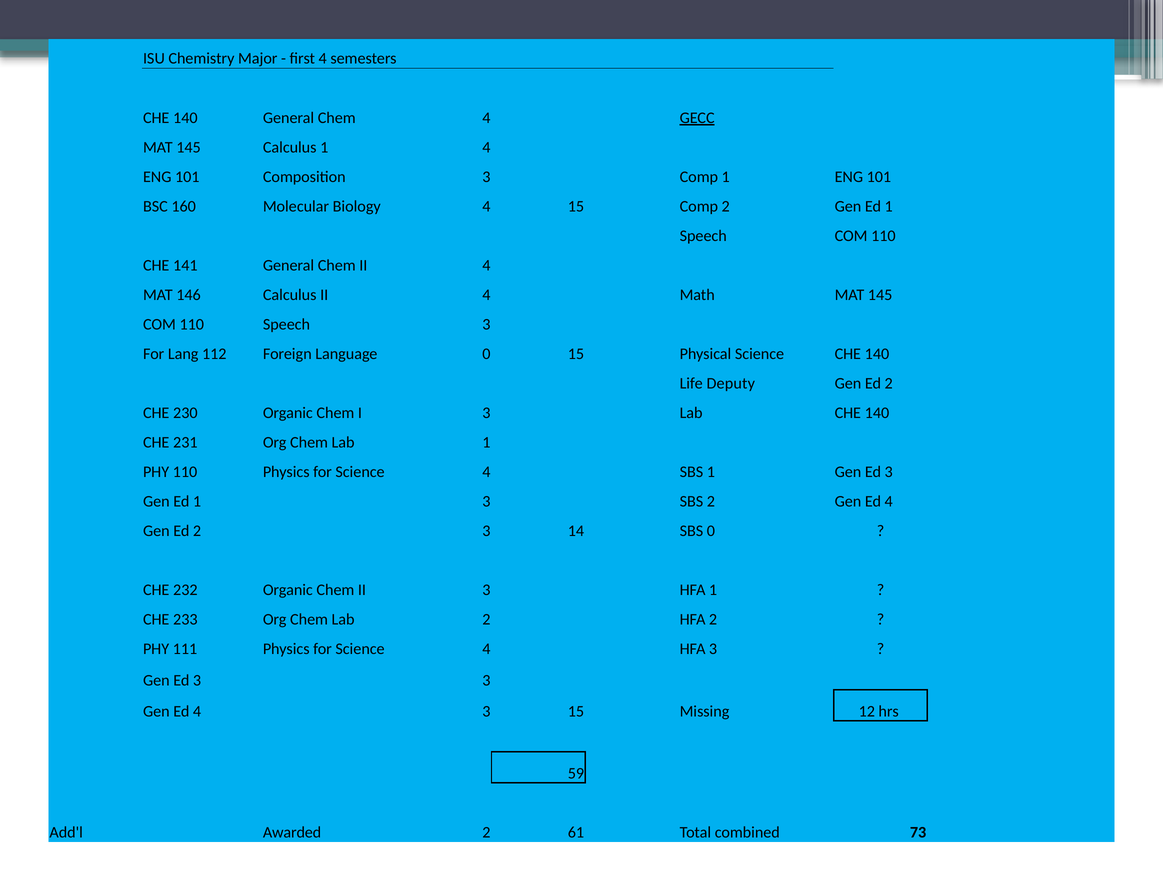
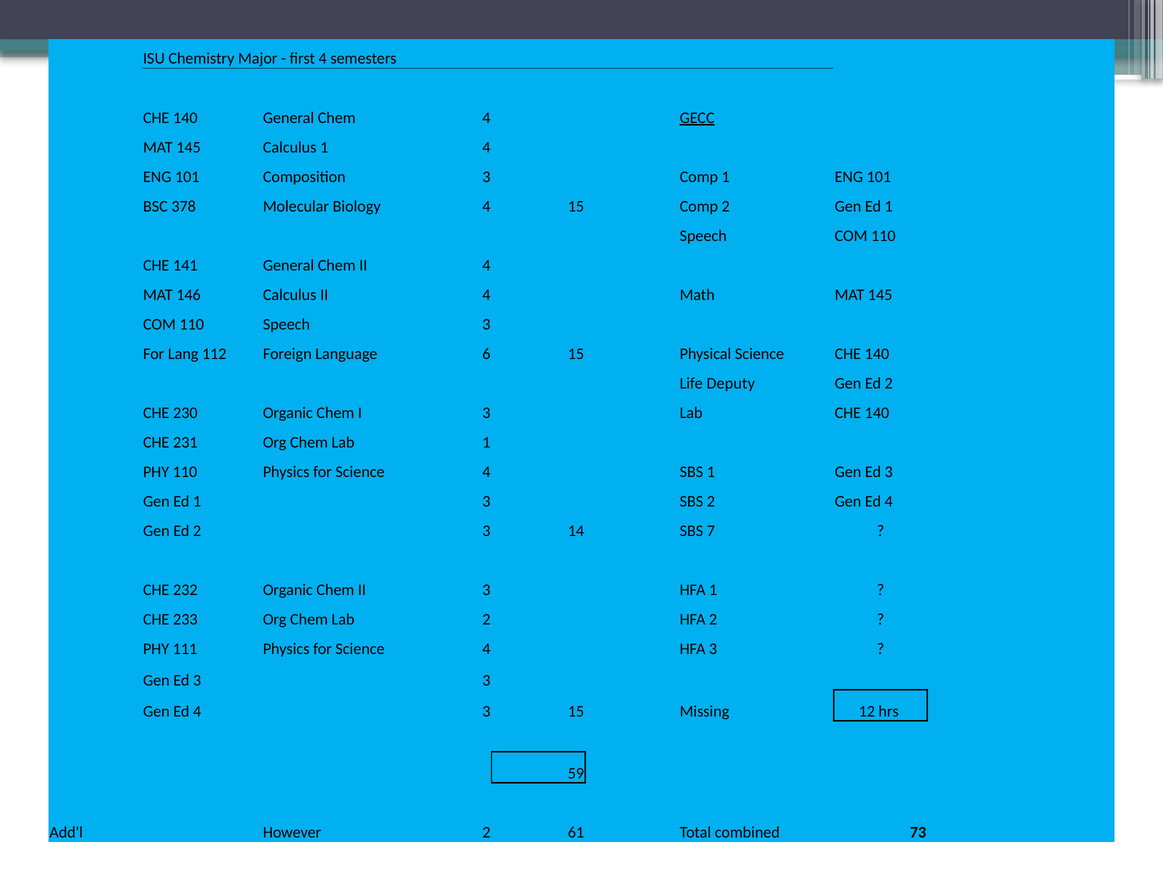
160: 160 -> 378 (184, 206)
Language 0: 0 -> 6 (486, 354)
SBS 0: 0 -> 7 (711, 531)
Awarded: Awarded -> However (292, 833)
